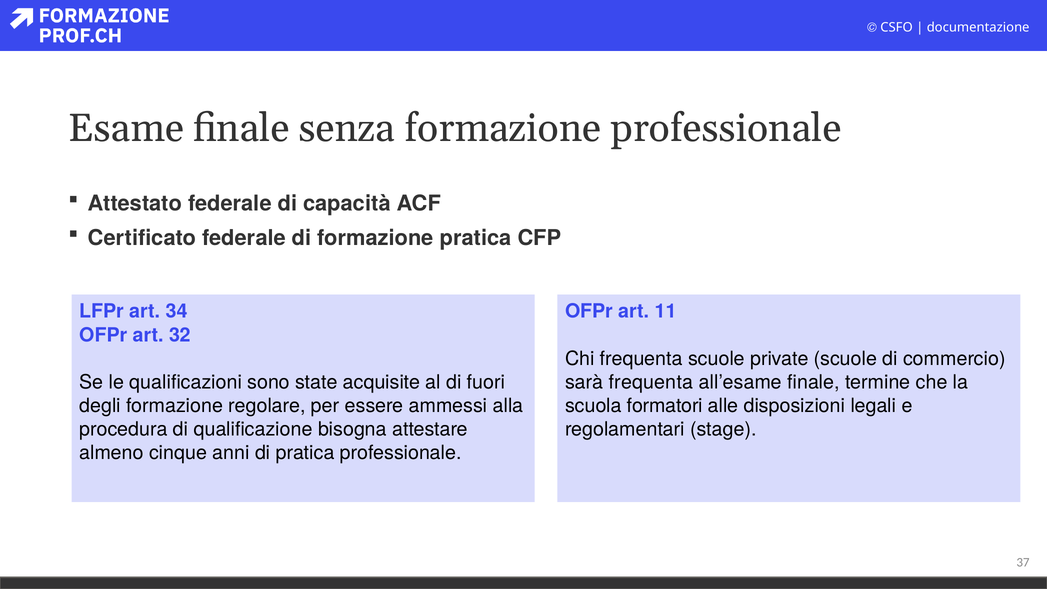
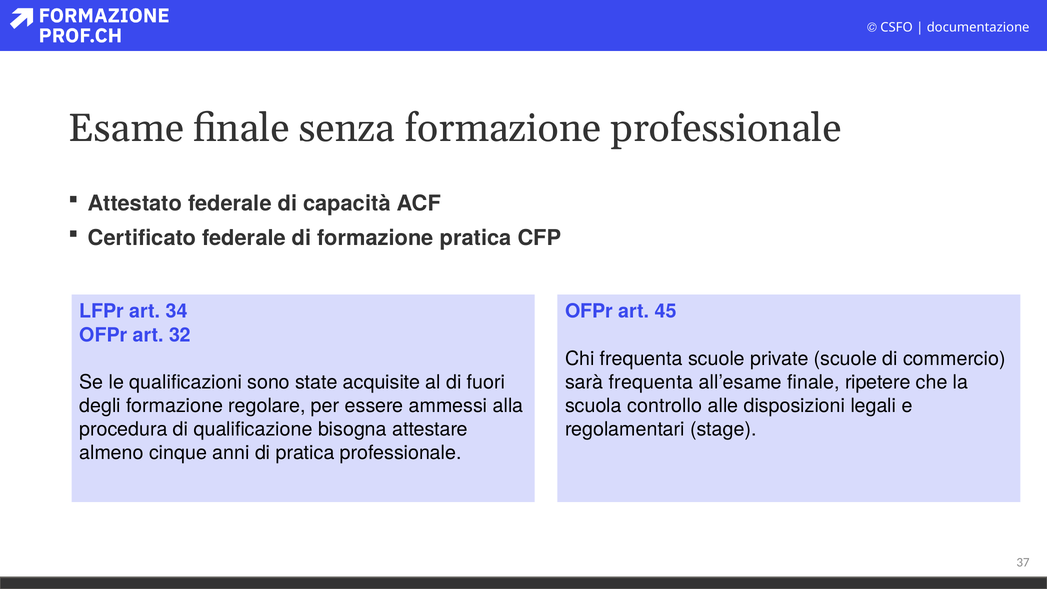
11: 11 -> 45 (666, 311)
termine: termine -> ripetere (878, 382)
formatori: formatori -> controllo (665, 406)
